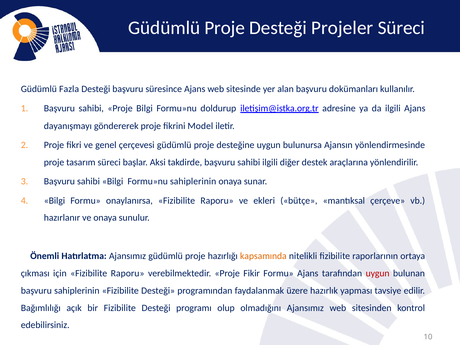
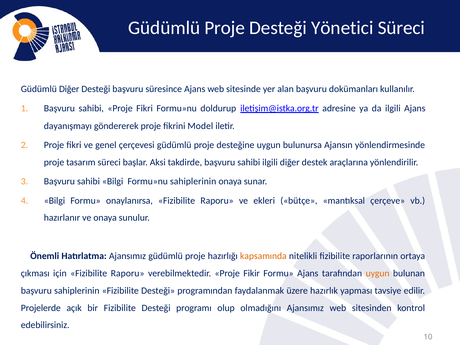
Projeler: Projeler -> Yönetici (342, 28)
Güdümlü Fazla: Fazla -> Diğer (69, 89)
sahibi Proje Bilgi: Bilgi -> Fikri (145, 108)
uygun colour: red -> orange (378, 273)
Bağımlılığı: Bağımlılığı -> Projelerde (41, 308)
